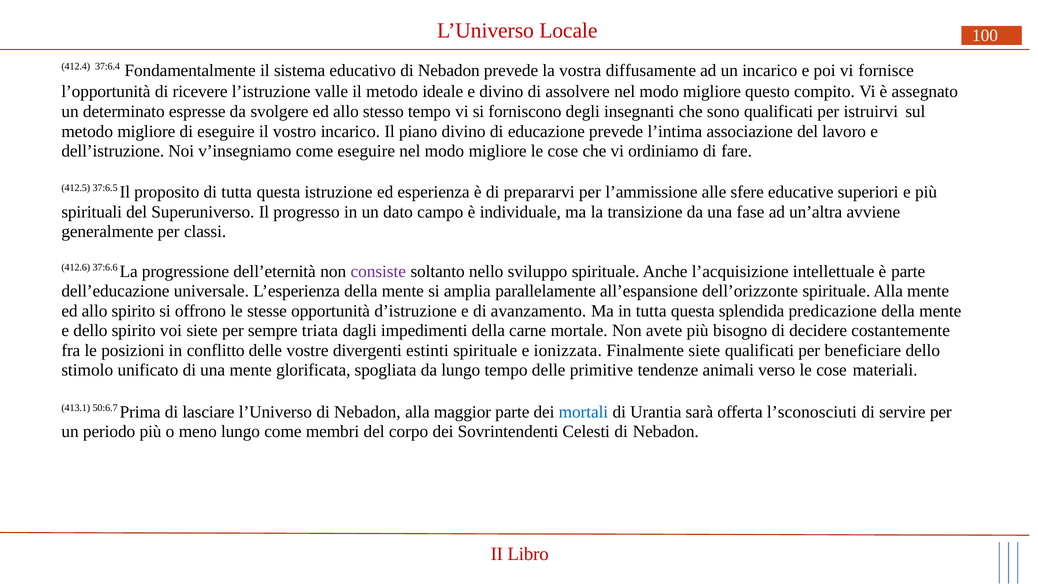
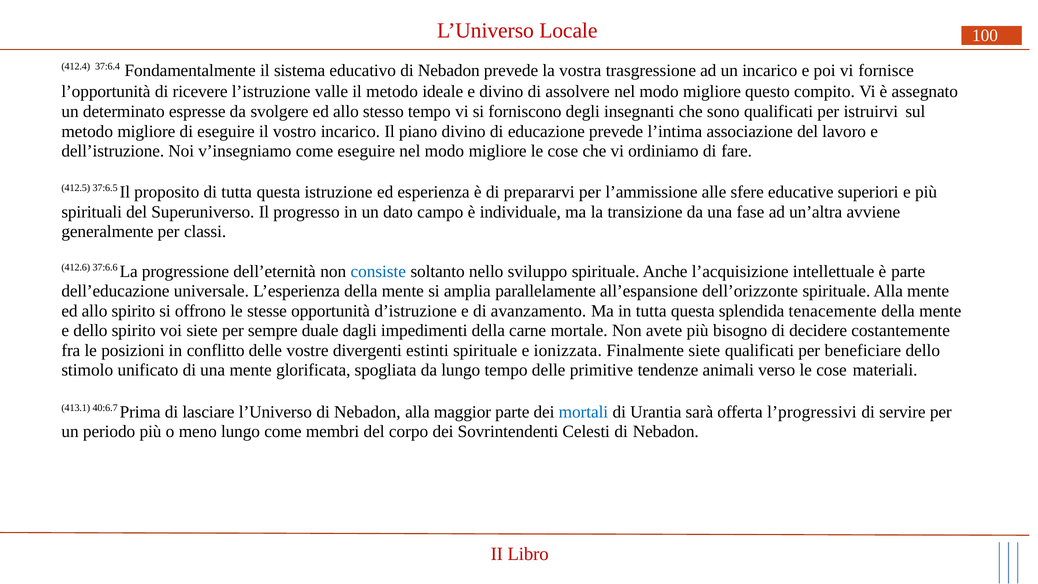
diffusamente: diffusamente -> trasgressione (651, 71)
consiste colour: purple -> blue (378, 272)
predicazione: predicazione -> tenacemente (833, 311)
triata: triata -> duale (320, 331)
50:6.7: 50:6.7 -> 40:6.7 (105, 408)
l’sconosciuti: l’sconosciuti -> l’progressivi (812, 412)
